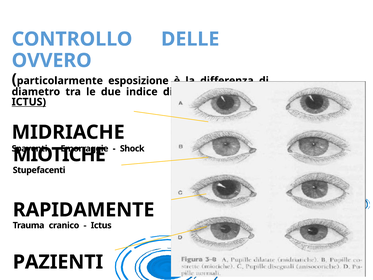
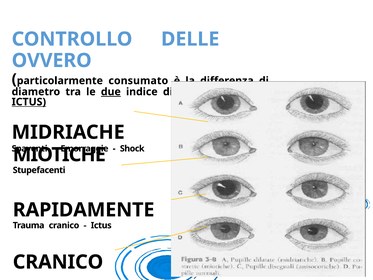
esposizione: esposizione -> consumato (138, 81)
due underline: none -> present (111, 92)
PAZIENTI: PAZIENTI -> CRANICO (58, 262)
